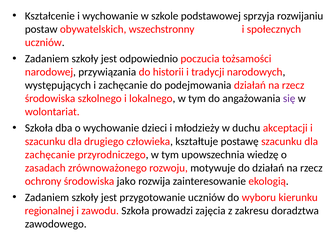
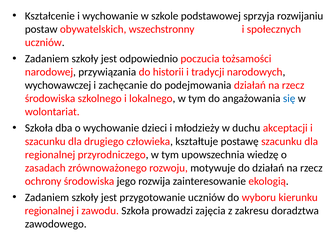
występujących: występujących -> wychowawczej (58, 85)
się colour: purple -> blue (289, 99)
zachęcanie: zachęcanie -> regionalnej (50, 155)
jako: jako -> jego (126, 181)
